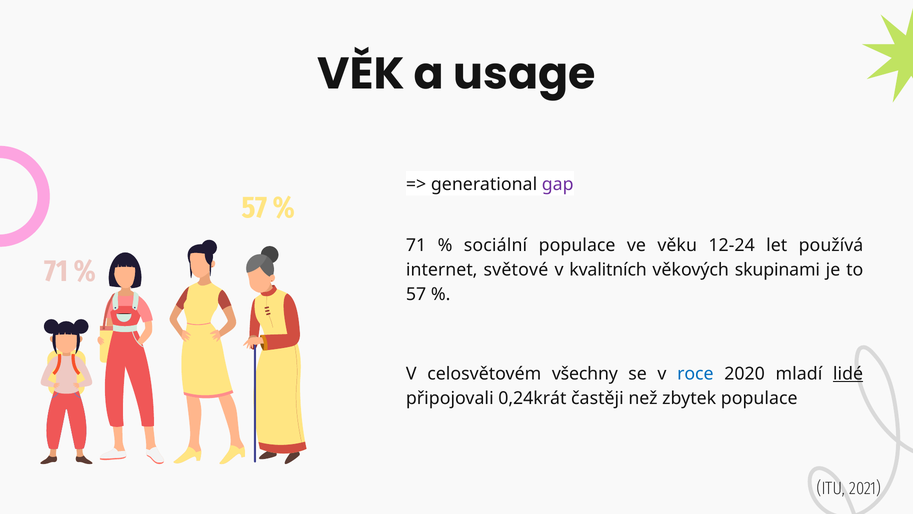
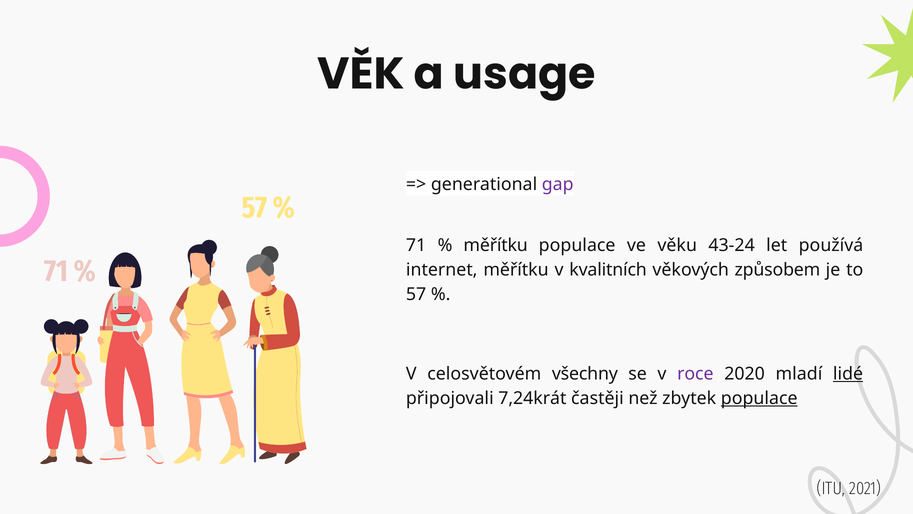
sociální: sociální -> měřítku (496, 245)
12-24: 12-24 -> 43-24 (732, 245)
internet světové: světové -> měřítku (516, 270)
skupinami: skupinami -> způsobem (777, 270)
roce colour: blue -> purple (695, 374)
0,24krát: 0,24krát -> 7,24krát (532, 398)
populace underline: none -> present (759, 398)
